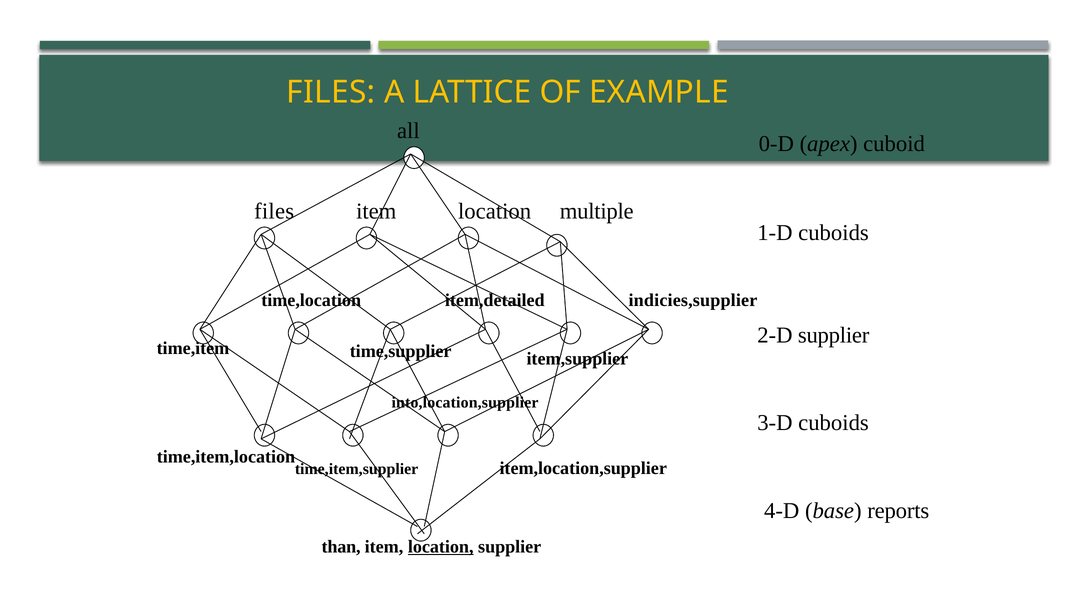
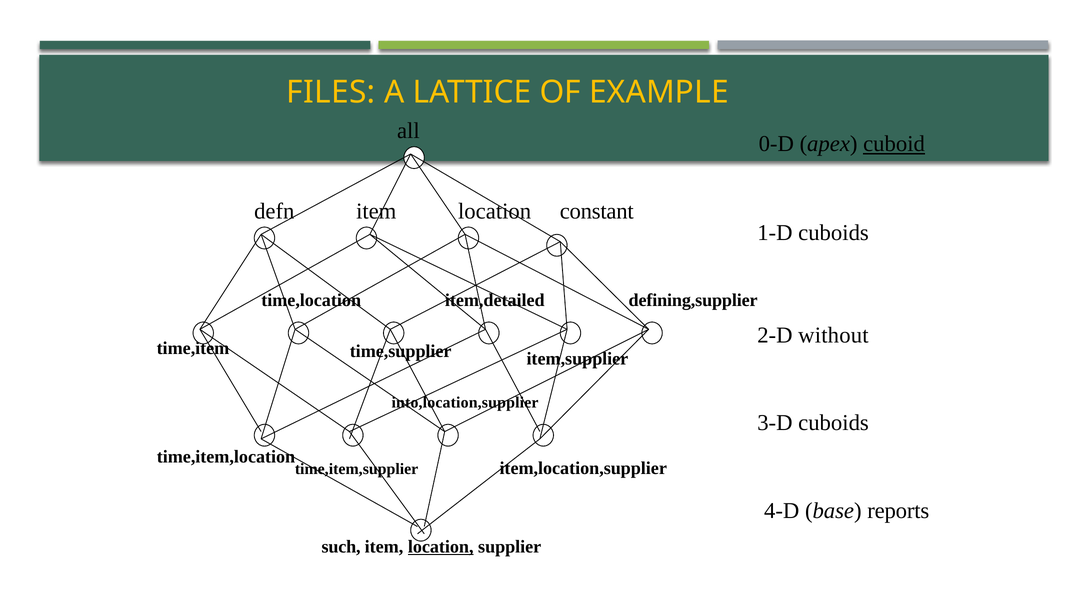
cuboid underline: none -> present (894, 144)
files: files -> defn (274, 211)
multiple: multiple -> constant (597, 211)
indicies,supplier: indicies,supplier -> defining,supplier (693, 300)
2-D supplier: supplier -> without (833, 335)
than: than -> such (341, 547)
